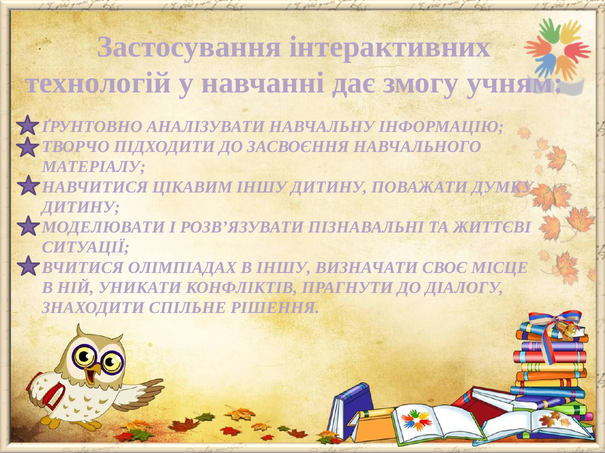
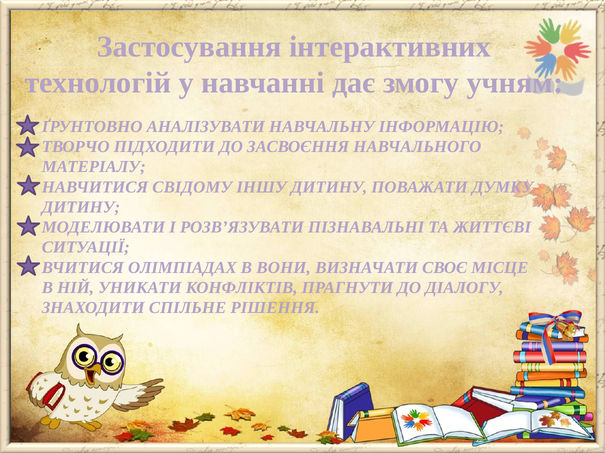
ЦІКАВИМ: ЦІКАВИМ -> СВІДОМУ (192, 187)
В ІНШУ: ІНШУ -> ВОНИ (284, 268)
